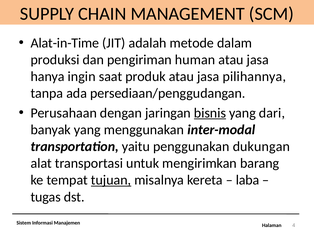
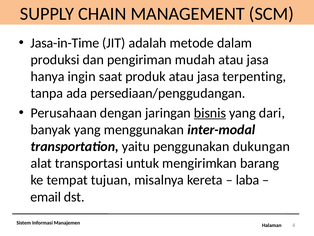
Alat-in-Time: Alat-in-Time -> Jasa-in-Time (65, 43)
human: human -> mudah (195, 60)
pilihannya: pilihannya -> terpenting (254, 76)
tujuan underline: present -> none (111, 180)
tugas: tugas -> email (46, 196)
